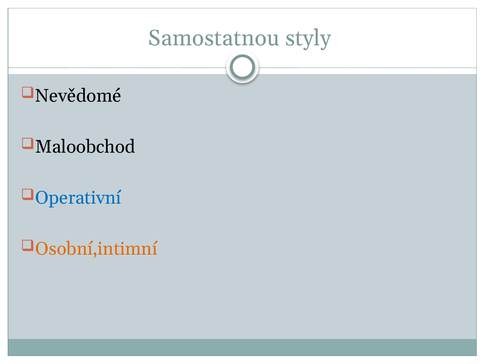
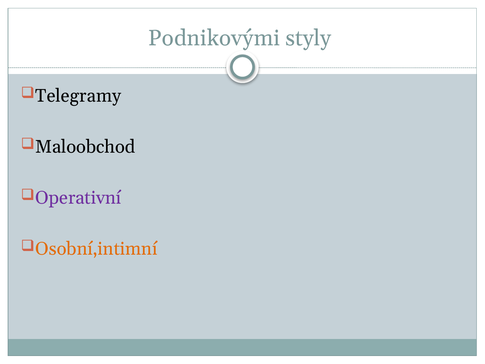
Samostatnou: Samostatnou -> Podnikovými (214, 38)
Nevědomé: Nevědomé -> Telegramy (78, 96)
Operativní colour: blue -> purple (78, 198)
